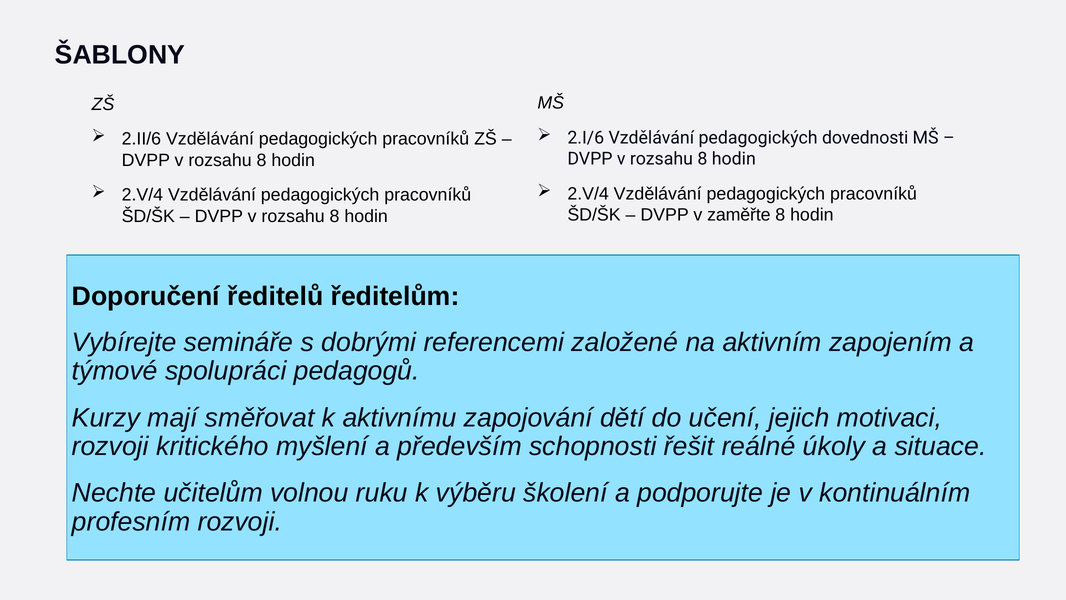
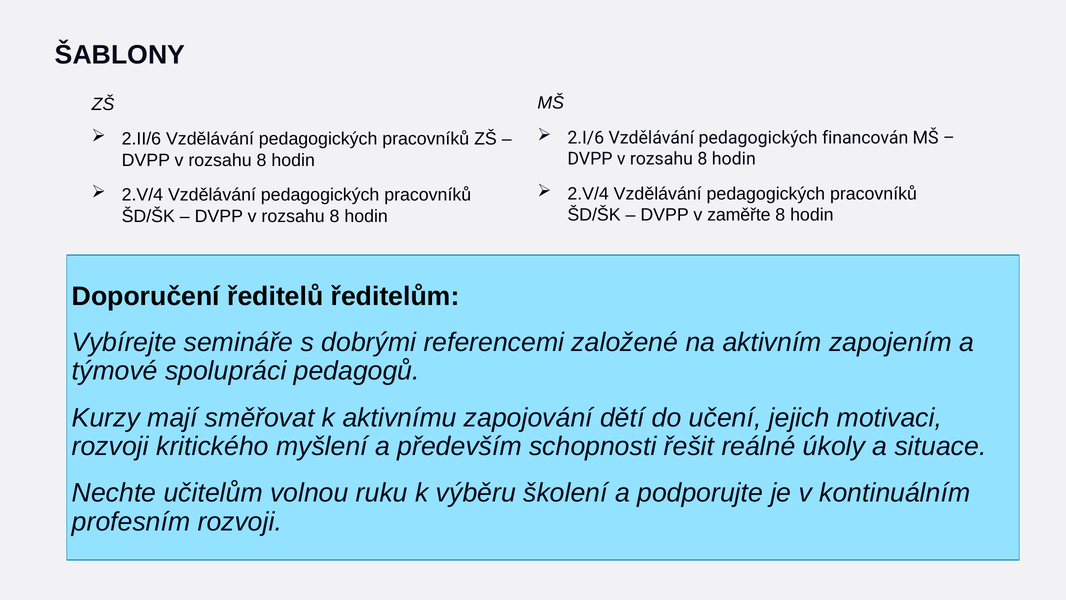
dovednosti: dovednosti -> financován (865, 138)
